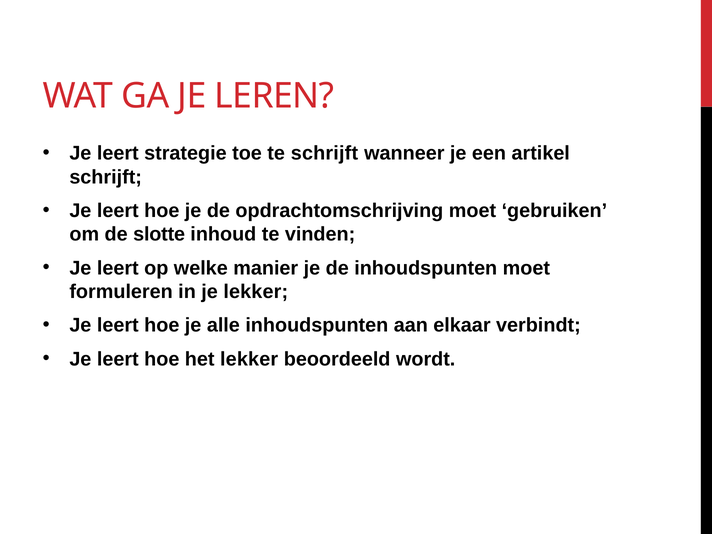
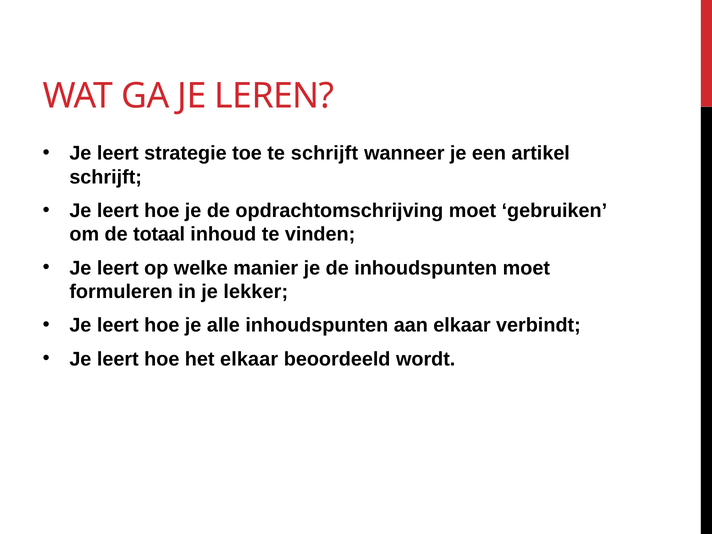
slotte: slotte -> totaal (159, 234)
het lekker: lekker -> elkaar (249, 359)
